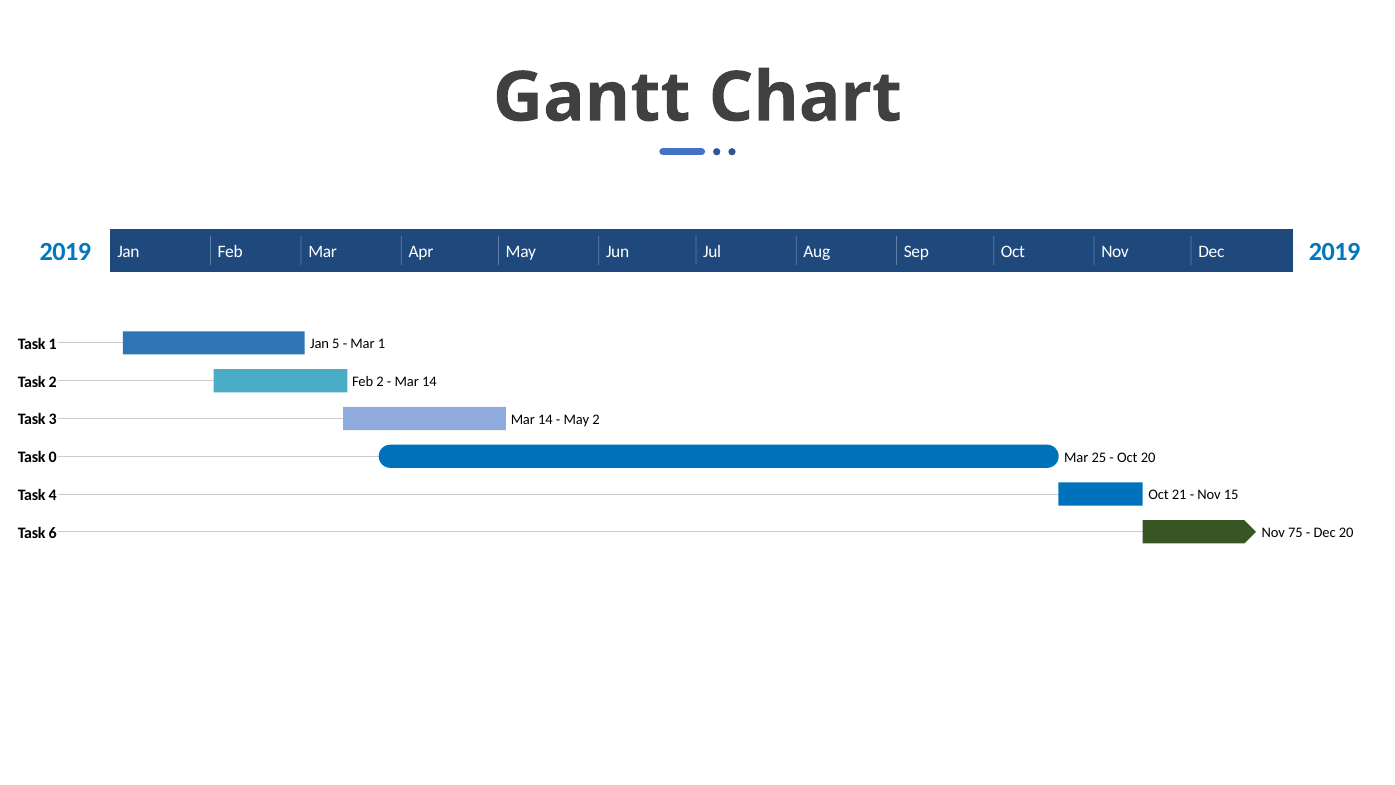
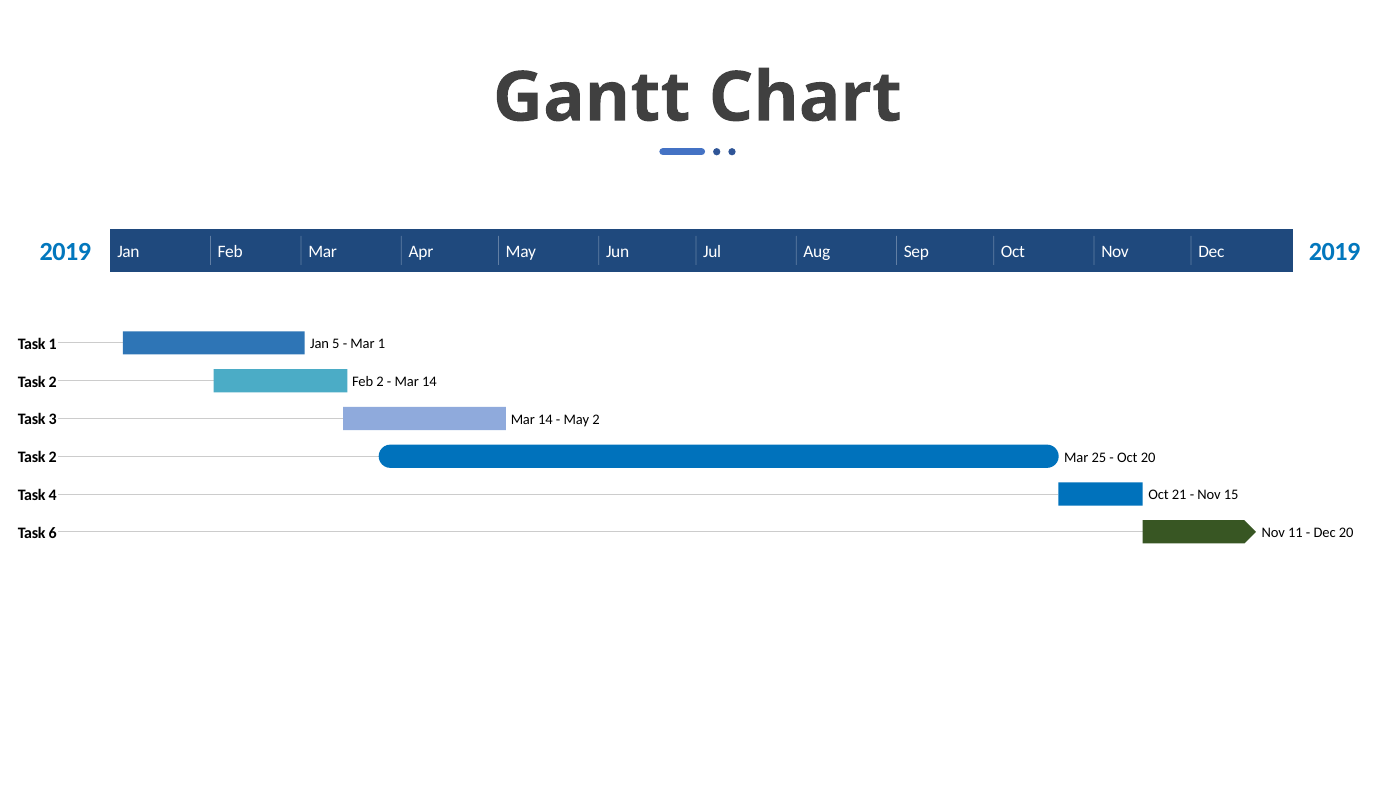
0: 0 -> 2 (53, 457)
75: 75 -> 11 (1295, 533)
